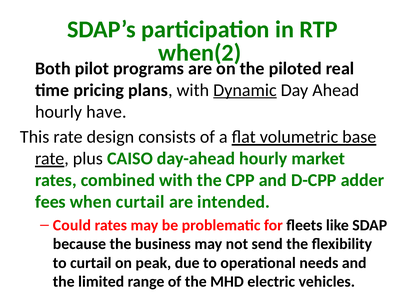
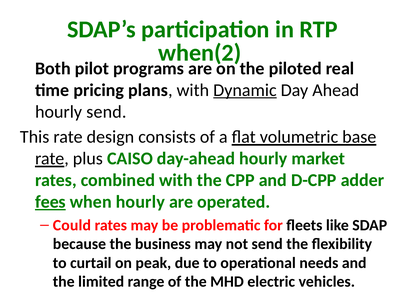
hourly have: have -> send (106, 112)
fees underline: none -> present (50, 202)
when curtail: curtail -> hourly (140, 202)
intended: intended -> operated (234, 202)
